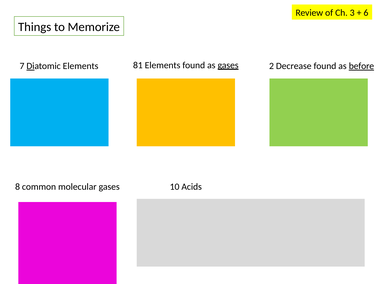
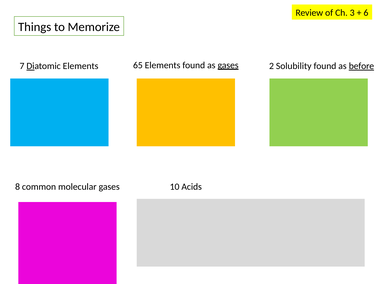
81: 81 -> 65 (138, 65)
Decrease: Decrease -> Solubility (294, 66)
